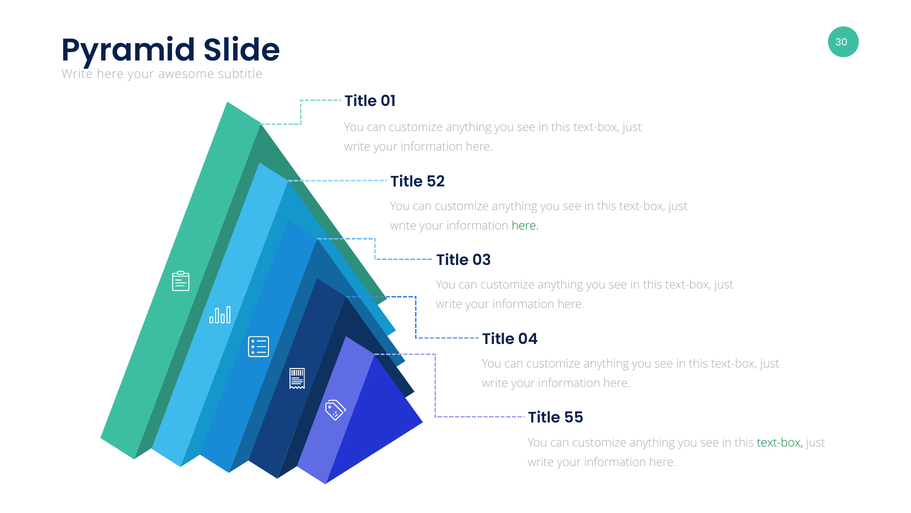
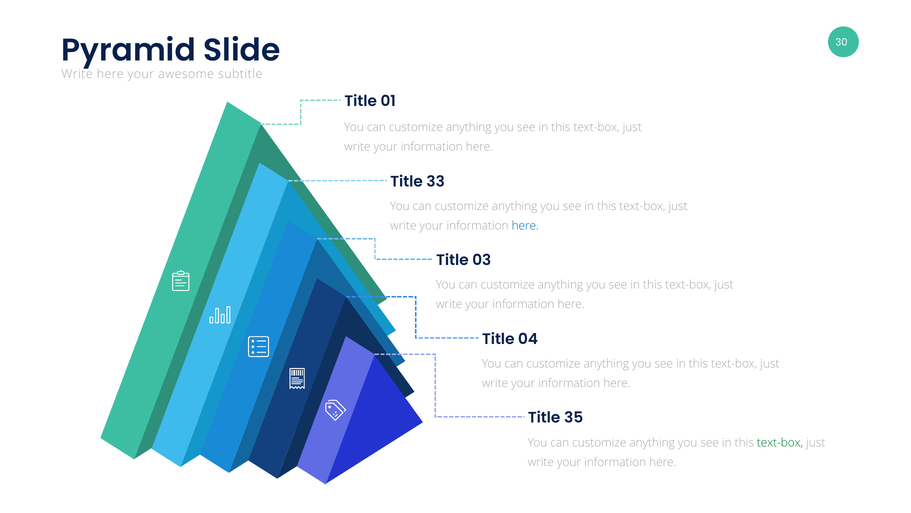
52: 52 -> 33 (436, 181)
here colour: green -> blue (525, 225)
55: 55 -> 35 (574, 418)
